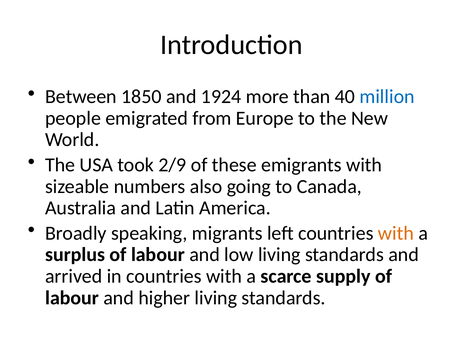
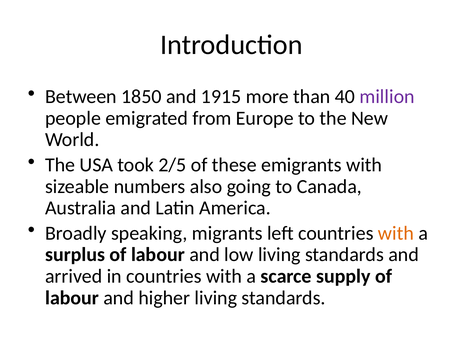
1924: 1924 -> 1915 (221, 97)
million colour: blue -> purple (387, 97)
2/9: 2/9 -> 2/5 (172, 165)
